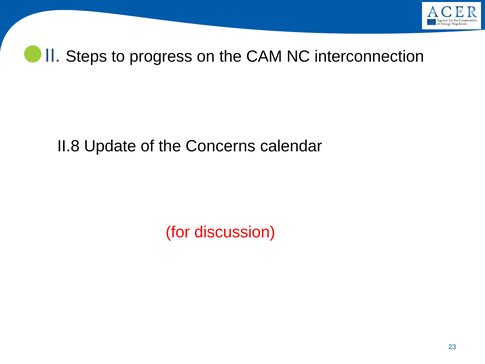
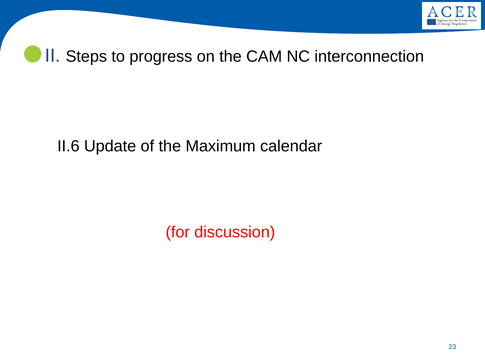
II.8: II.8 -> II.6 (68, 146)
Concerns: Concerns -> Maximum (221, 146)
